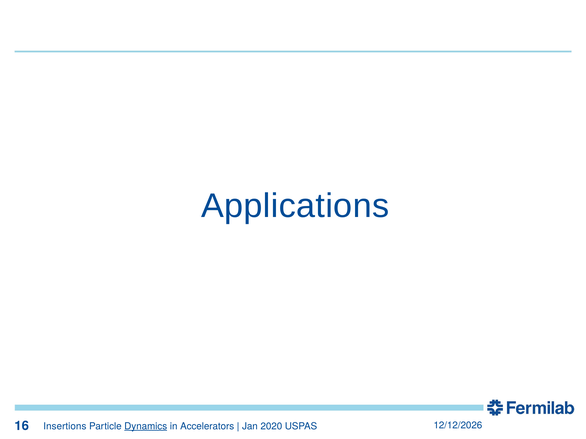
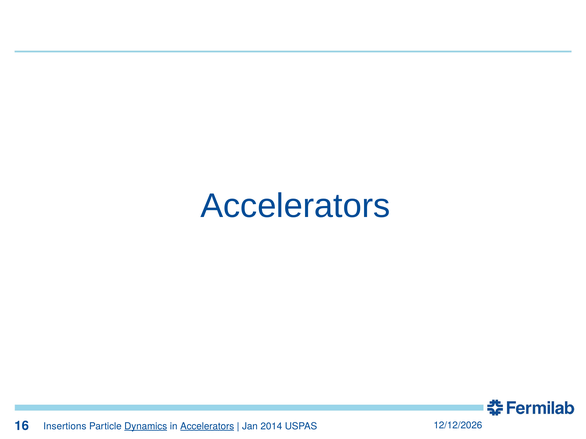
Applications: Applications -> Accelerators (295, 206)
Accelerators underline: none -> present (207, 427)
2020: 2020 -> 2014 (271, 427)
